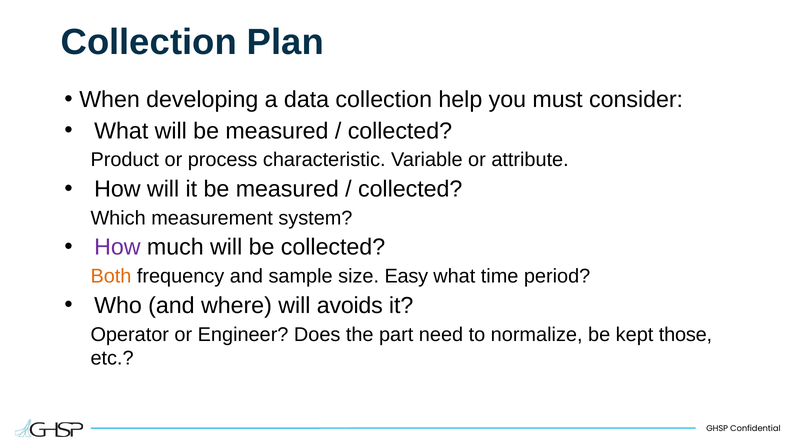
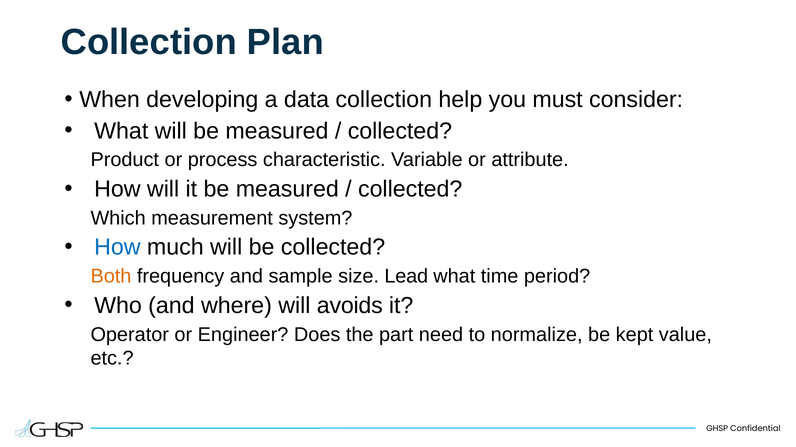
How colour: purple -> blue (117, 248)
Easy: Easy -> Lead (406, 277)
those: those -> value (685, 335)
